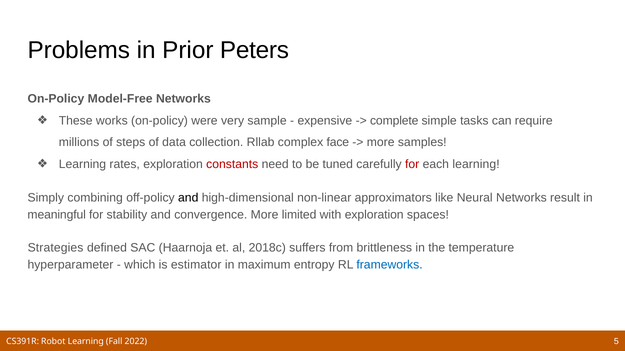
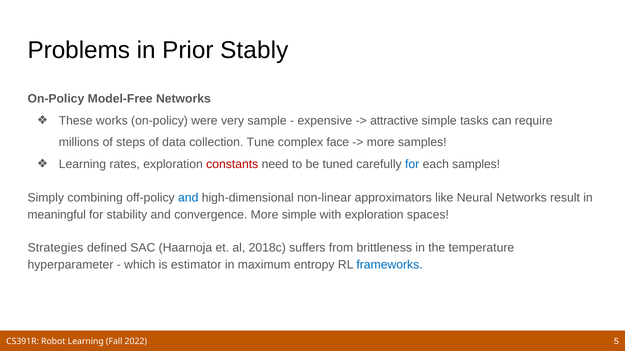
Peters: Peters -> Stably (254, 50)
complete: complete -> attractive (394, 121)
Rllab: Rllab -> Tune (261, 143)
for colour: red -> blue (412, 165)
each learning: learning -> samples (476, 165)
and colour: black -> blue (188, 198)
More limited: limited -> simple (299, 215)
